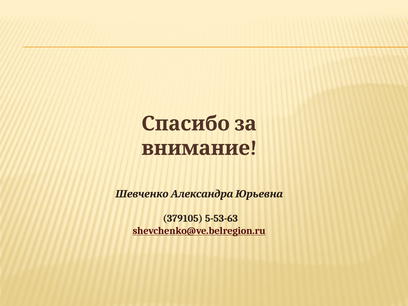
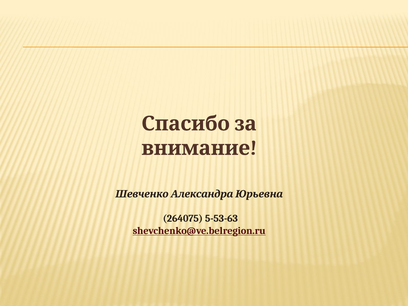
379105: 379105 -> 264075 (183, 219)
